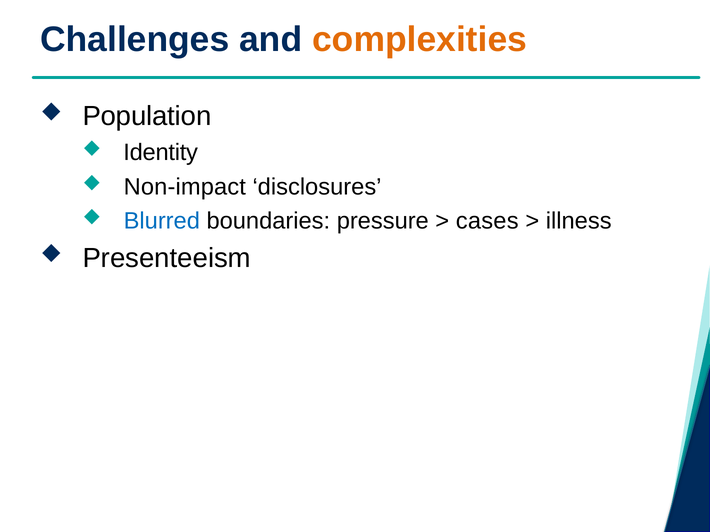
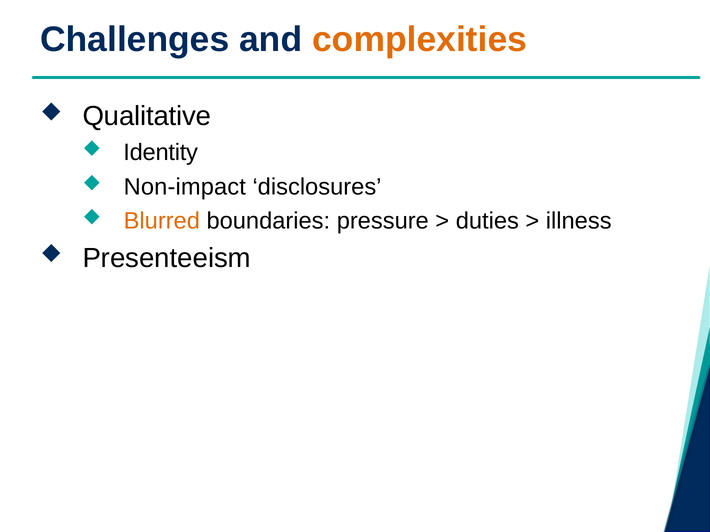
Population: Population -> Qualitative (147, 116)
Blurred colour: blue -> orange (162, 221)
cases: cases -> duties (487, 221)
